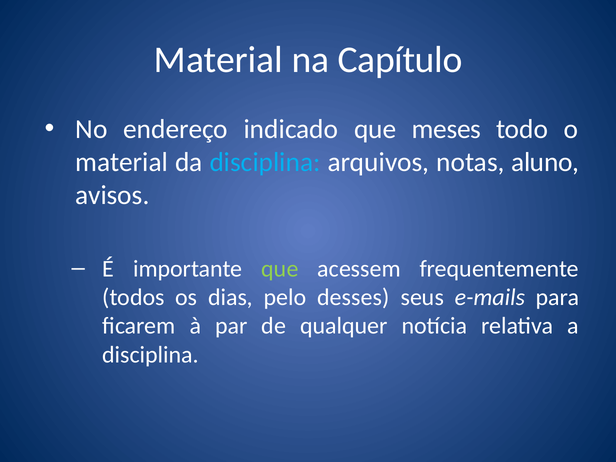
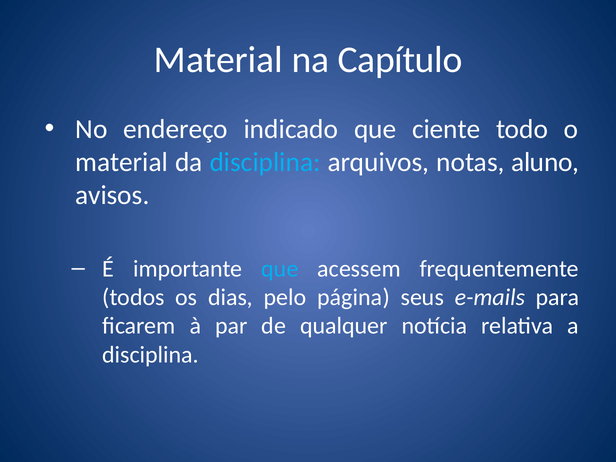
meses: meses -> ciente (446, 129)
que colour: light green -> light blue (280, 269)
desses: desses -> página (353, 297)
